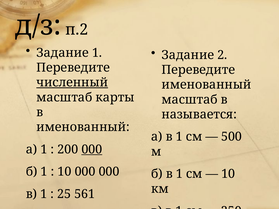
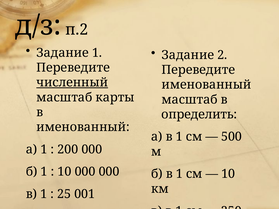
называется: называется -> определить (199, 115)
000 underline: present -> none (92, 150)
561: 561 -> 001 (85, 194)
